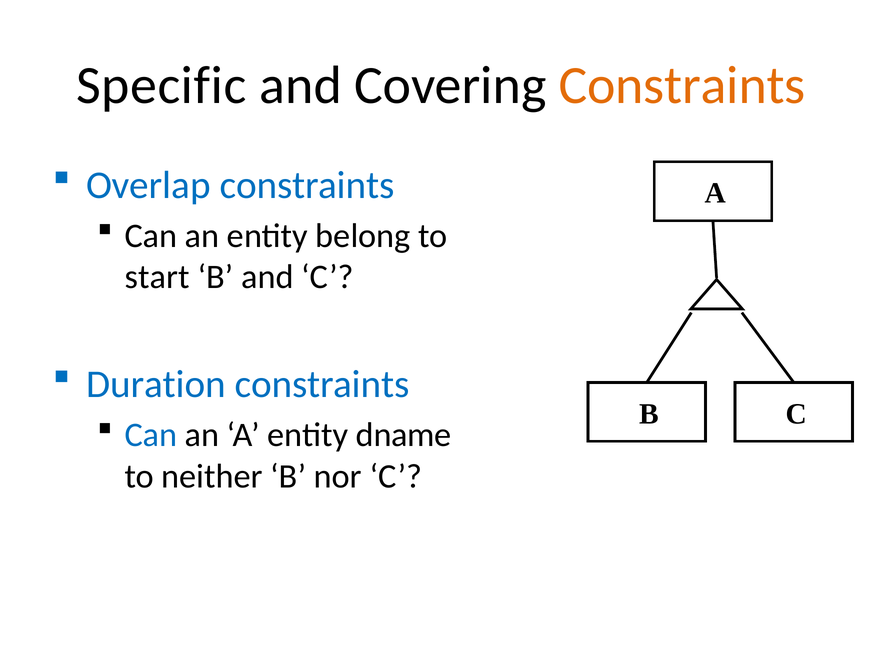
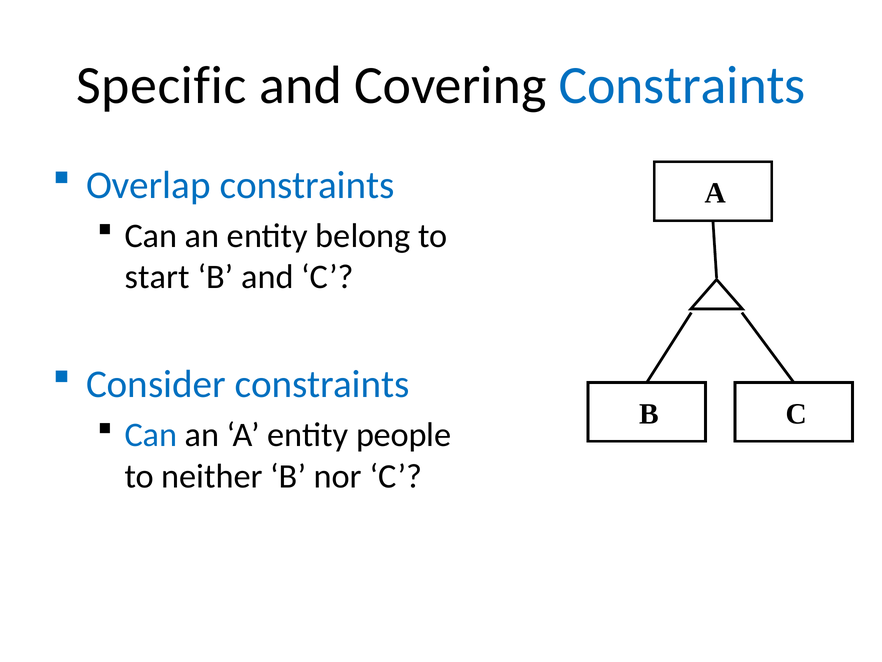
Constraints colour: orange -> blue (682, 85)
Duration: Duration -> Consider (156, 384)
dname: dname -> people (404, 435)
